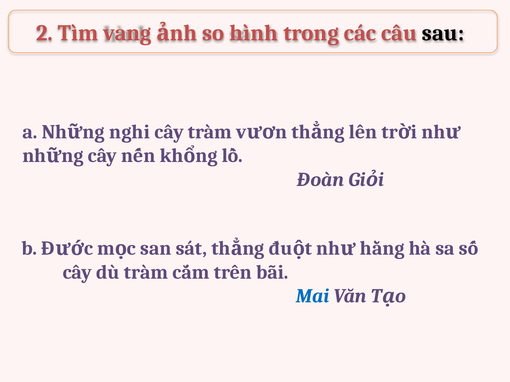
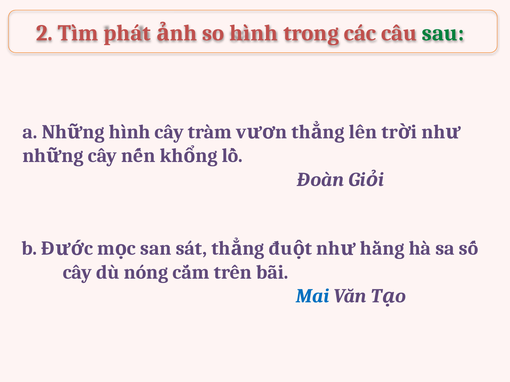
vang: vang -> phát (127, 33)
sau colour: black -> green (443, 33)
nghi: nghi -> hình (130, 132)
dù tràm: tràm -> nóng (146, 273)
